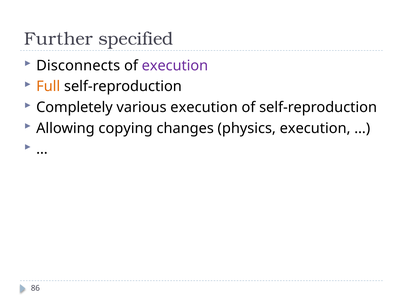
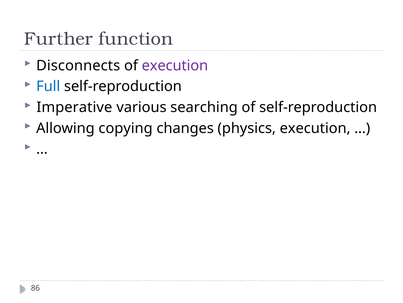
specified: specified -> function (136, 39)
Full colour: orange -> blue (48, 86)
Completely: Completely -> Imperative (74, 107)
various execution: execution -> searching (204, 107)
